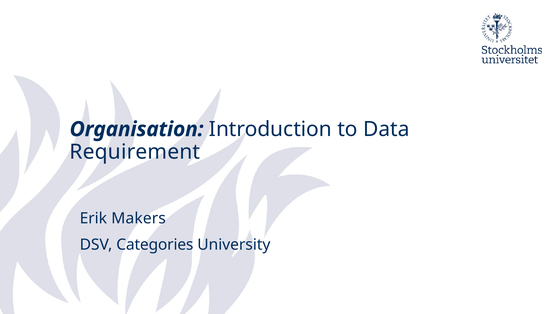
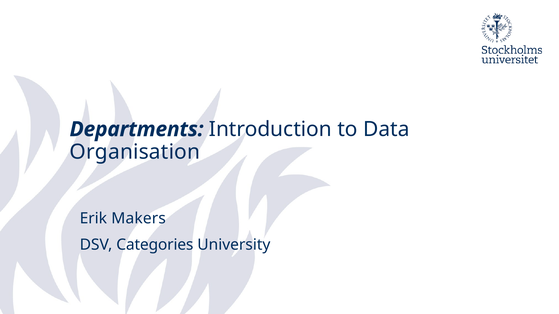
Organisation: Organisation -> Departments (137, 129)
Requirement: Requirement -> Organisation (135, 152)
